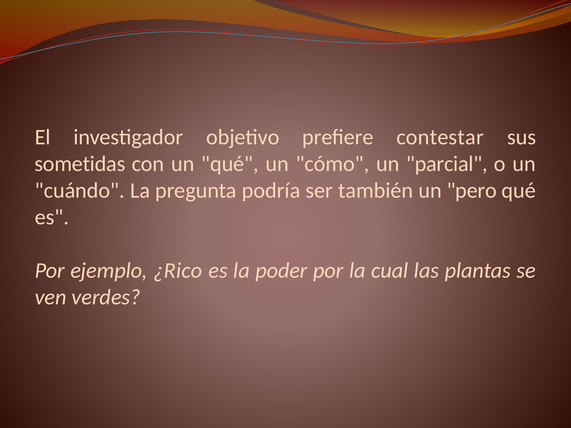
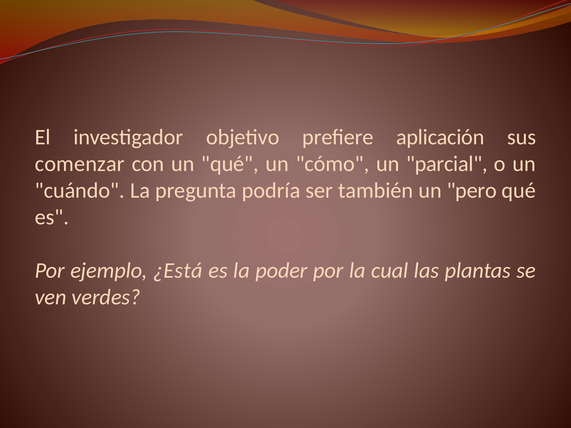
contestar: contestar -> aplicación (440, 137)
sometidas: sometidas -> comenzar (80, 164)
¿Rico: ¿Rico -> ¿Está (178, 271)
